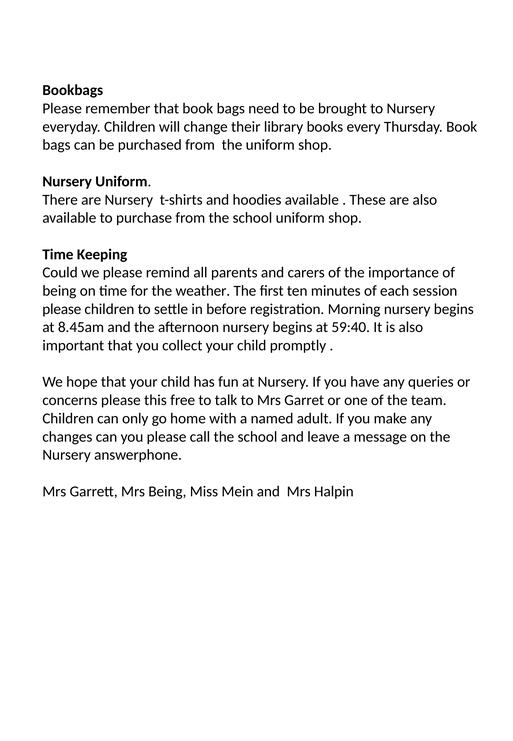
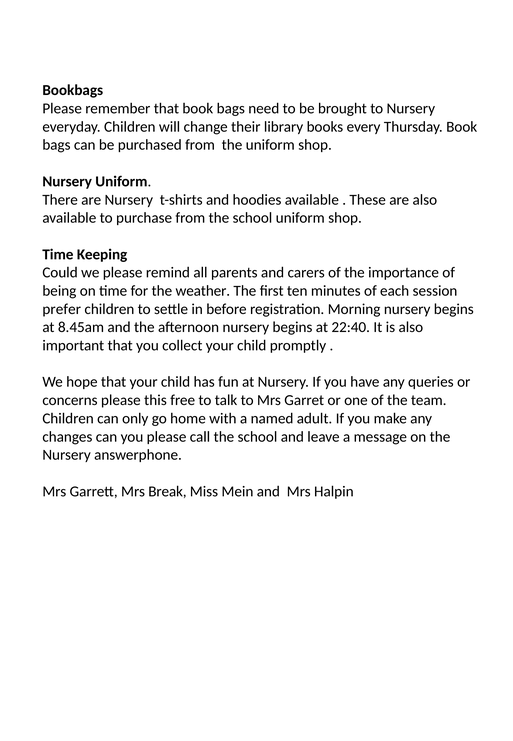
please: please -> prefer (62, 309)
59:40: 59:40 -> 22:40 (351, 327)
Mrs Being: Being -> Break (167, 491)
